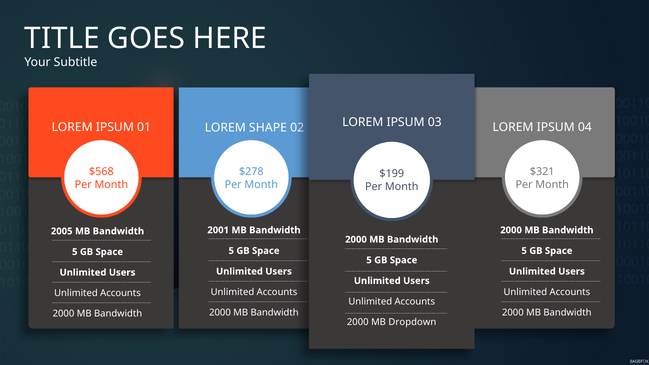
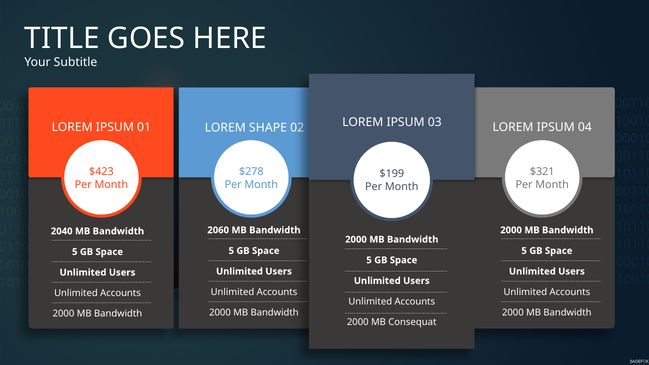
$568: $568 -> $423 (101, 172)
2001: 2001 -> 2060 (218, 230)
2005: 2005 -> 2040 (62, 231)
Dropdown: Dropdown -> Consequat (412, 322)
